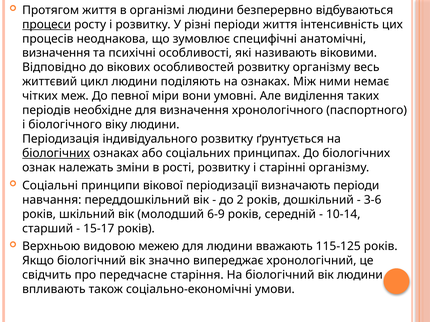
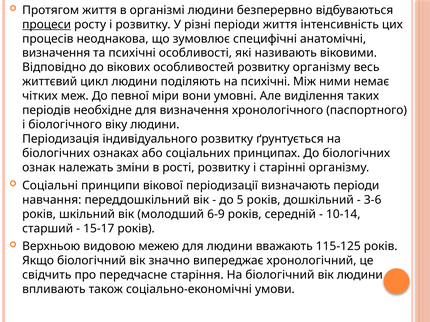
на ознаках: ознаках -> психічні (265, 82)
біологічних underline: present -> none (56, 154)
2: 2 -> 5 (240, 200)
